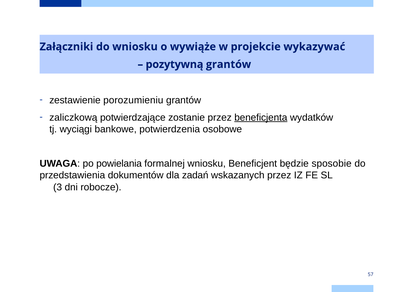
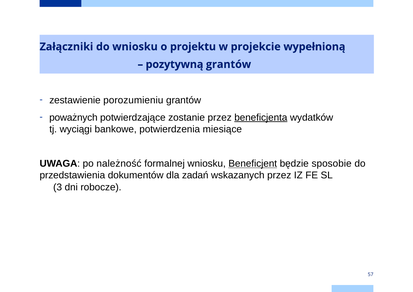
wywiąże: wywiąże -> projektu (193, 47)
wykazywać: wykazywać -> wypełnioną (314, 47)
zaliczkową: zaliczkową -> poważnych (73, 117)
osobowe: osobowe -> miesiące (222, 129)
powielania: powielania -> należność (119, 164)
Beneficjent underline: none -> present (253, 164)
